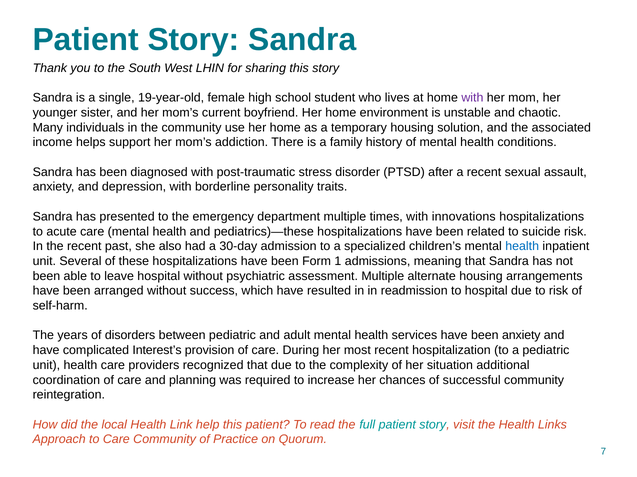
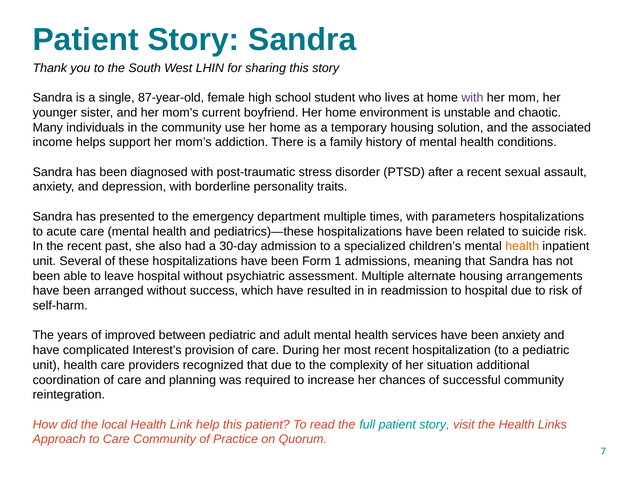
19-year-old: 19-year-old -> 87-year-old (171, 98)
innovations: innovations -> parameters (464, 217)
health colour: blue -> orange (522, 247)
disorders: disorders -> improved (130, 336)
